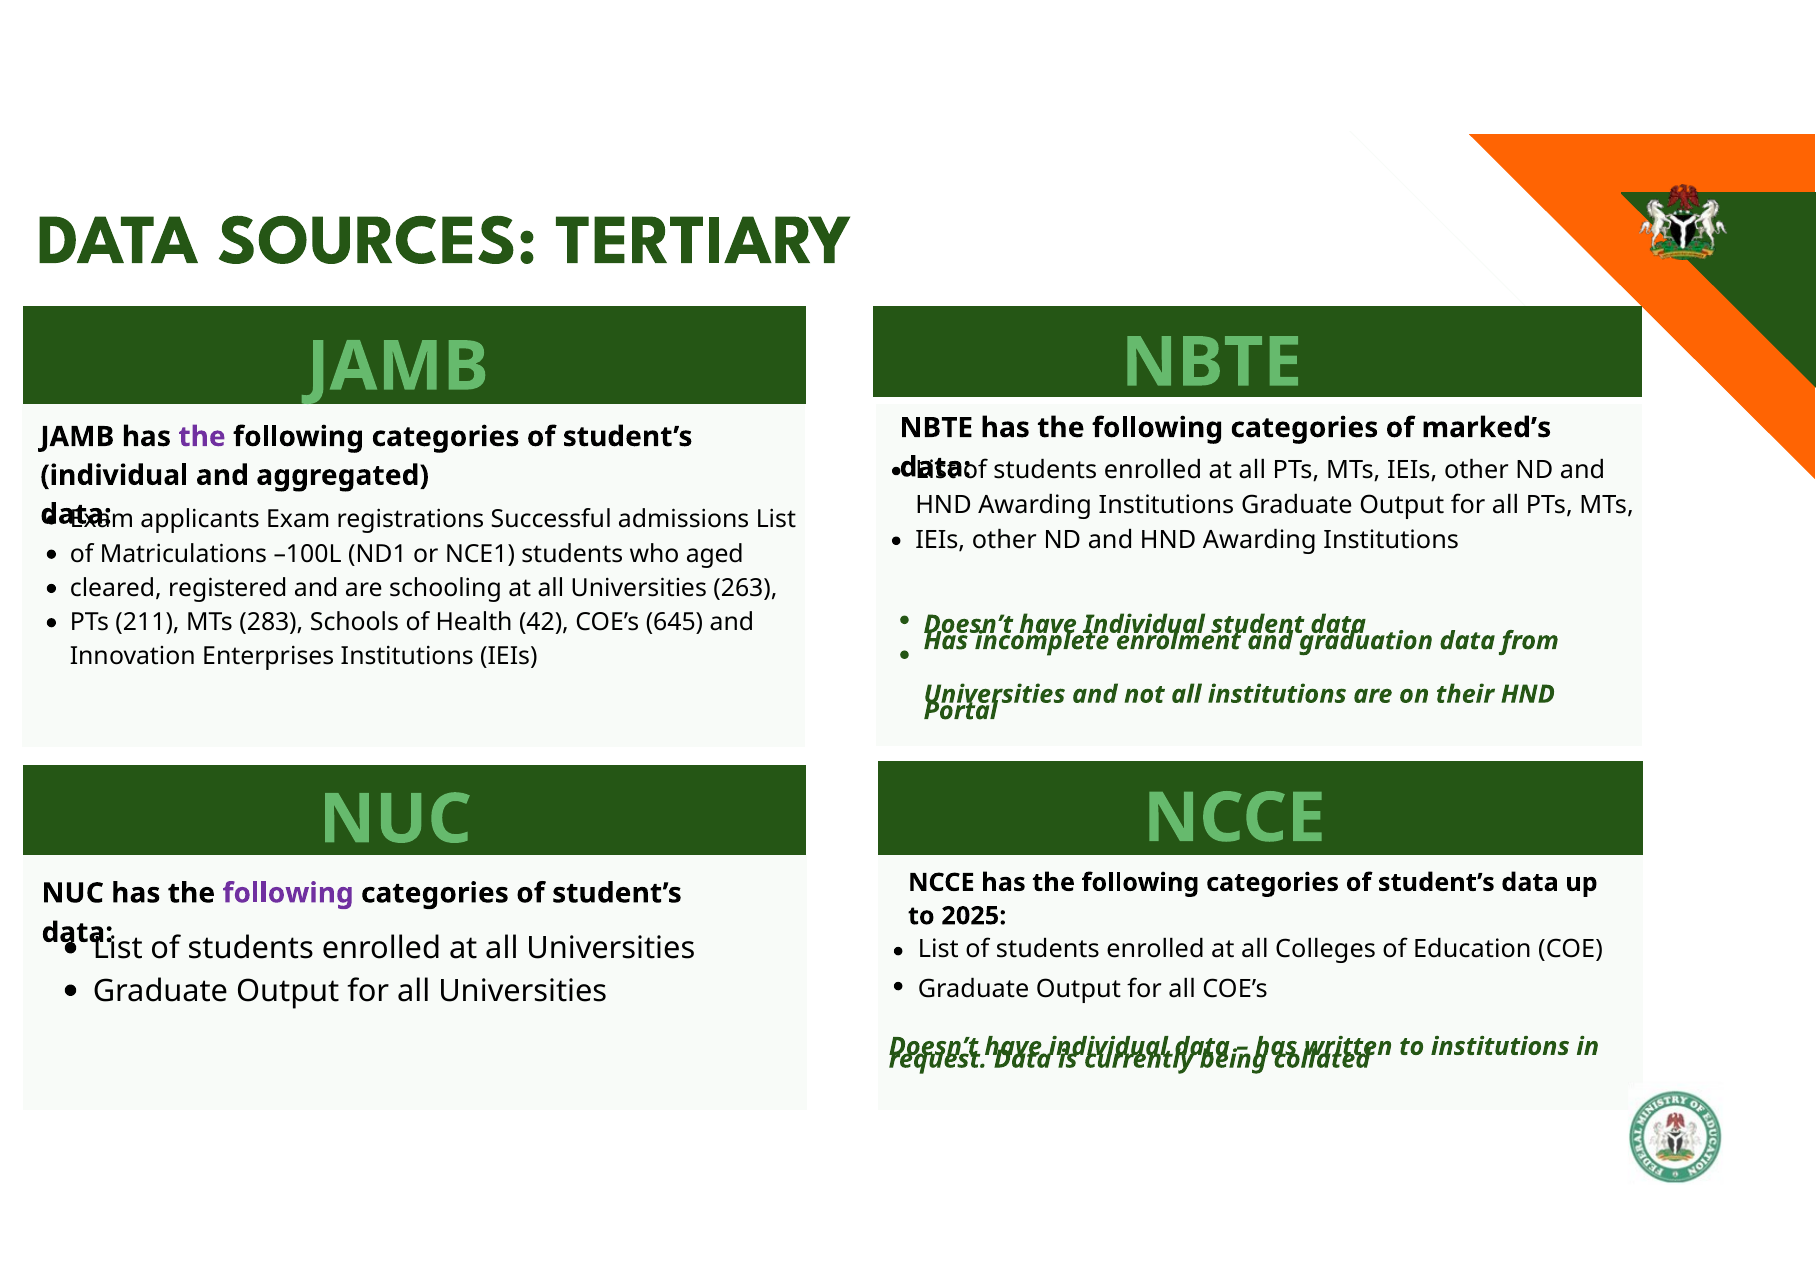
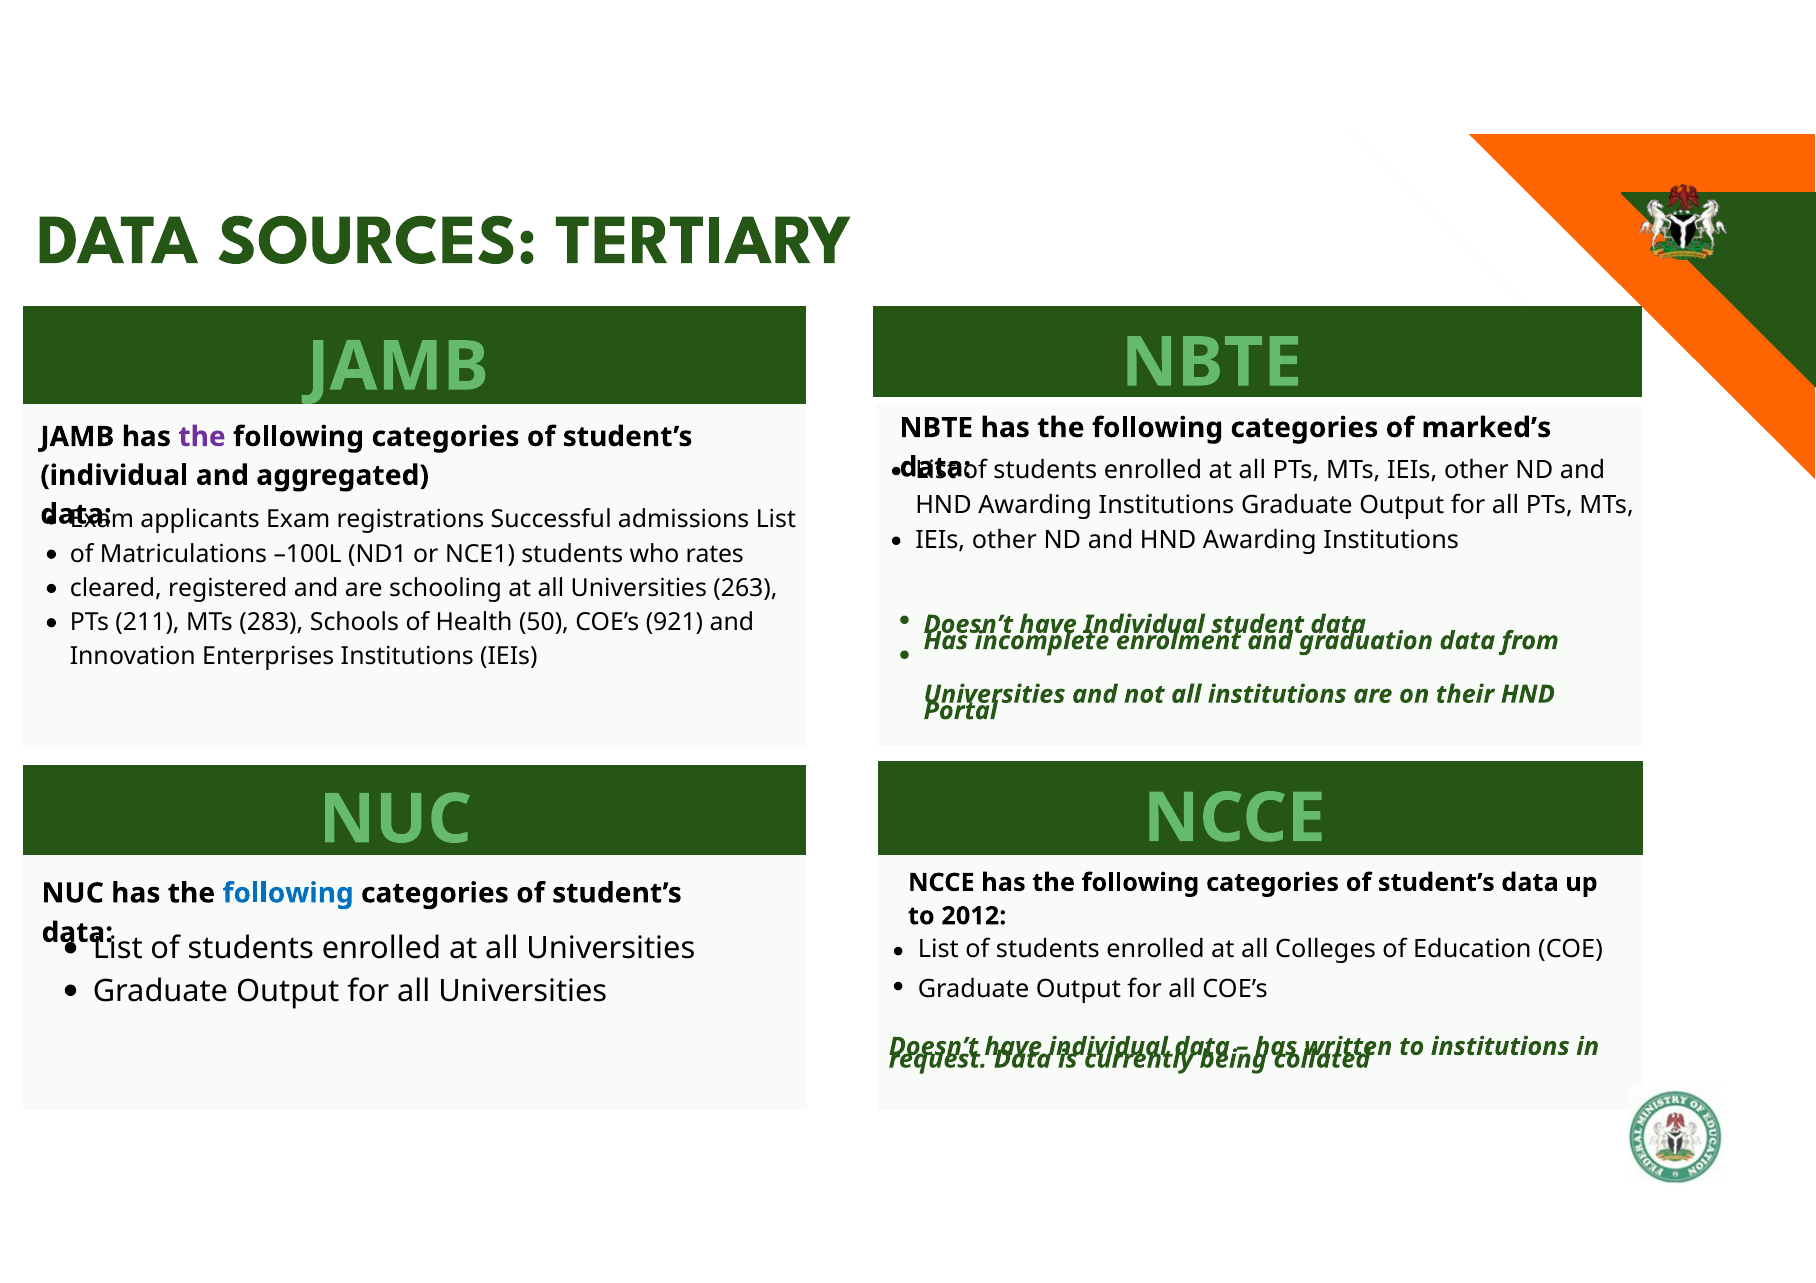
aged: aged -> rates (715, 554)
42: 42 -> 50 (544, 622)
645: 645 -> 921 (674, 622)
following colour: purple -> blue (288, 893)
2025: 2025 -> 2012 (974, 916)
